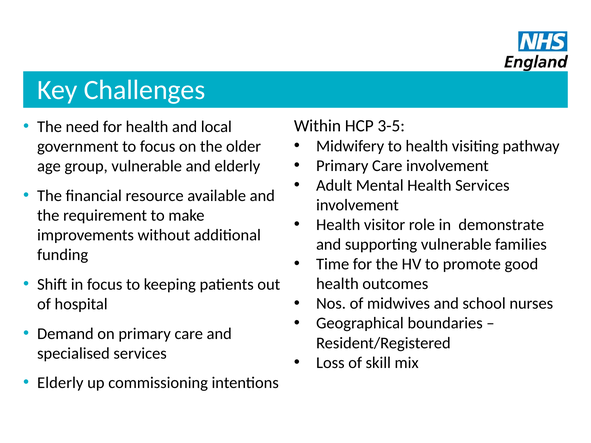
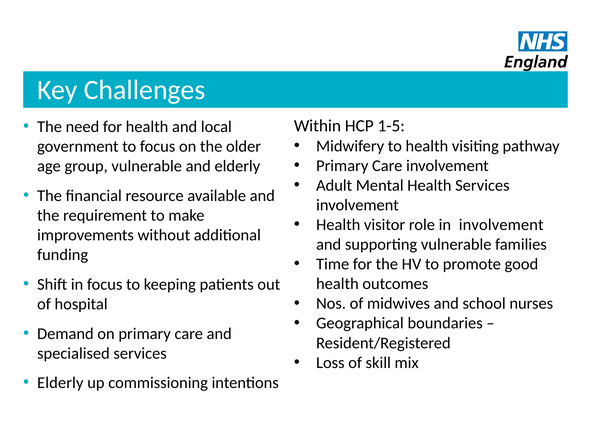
3-5: 3-5 -> 1-5 (391, 126)
in demonstrate: demonstrate -> involvement (501, 225)
